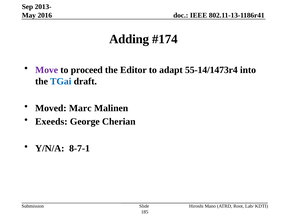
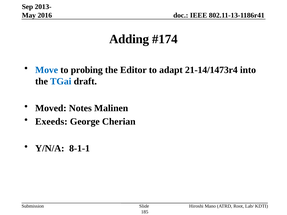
Move colour: purple -> blue (47, 70)
proceed: proceed -> probing (87, 70)
55-14/1473r4: 55-14/1473r4 -> 21-14/1473r4 (211, 70)
Marc: Marc -> Notes (80, 108)
8-7-1: 8-7-1 -> 8-1-1 (80, 148)
